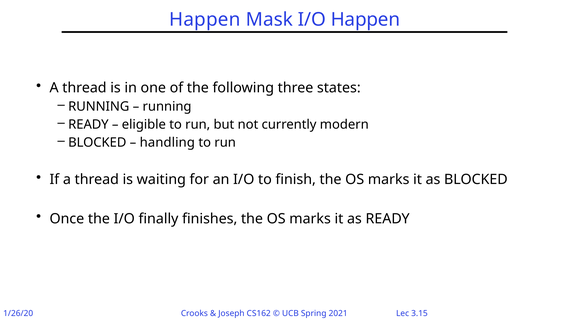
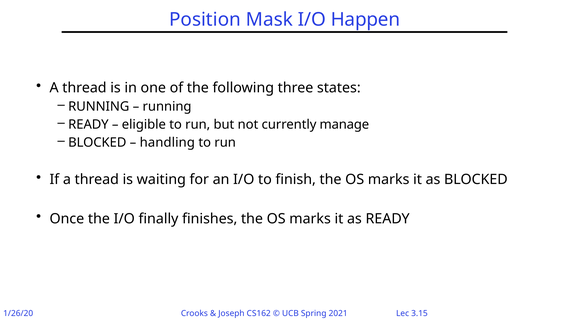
Happen: Happen -> Position (205, 19)
modern: modern -> manage (344, 125)
